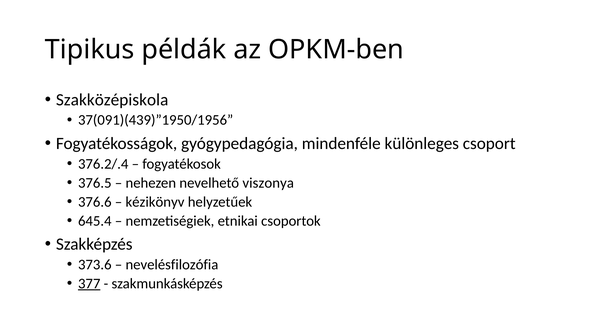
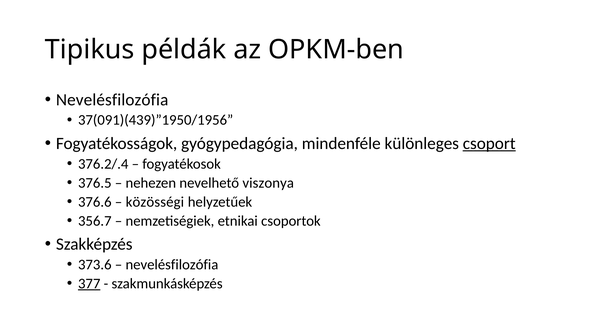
Szakközépiskola: Szakközépiskola -> Nevelésfilozófia (112, 100)
csoport underline: none -> present (489, 143)
kézikönyv: kézikönyv -> közösségi (155, 201)
645.4: 645.4 -> 356.7 (95, 220)
